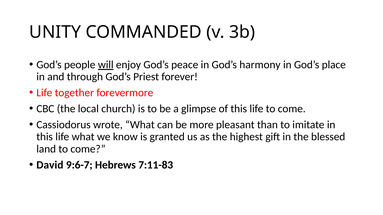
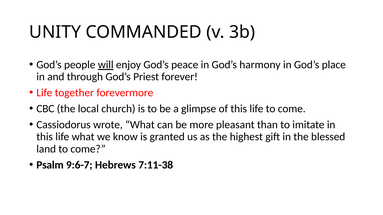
David: David -> Psalm (50, 165)
7:11-83: 7:11-83 -> 7:11-38 (156, 165)
